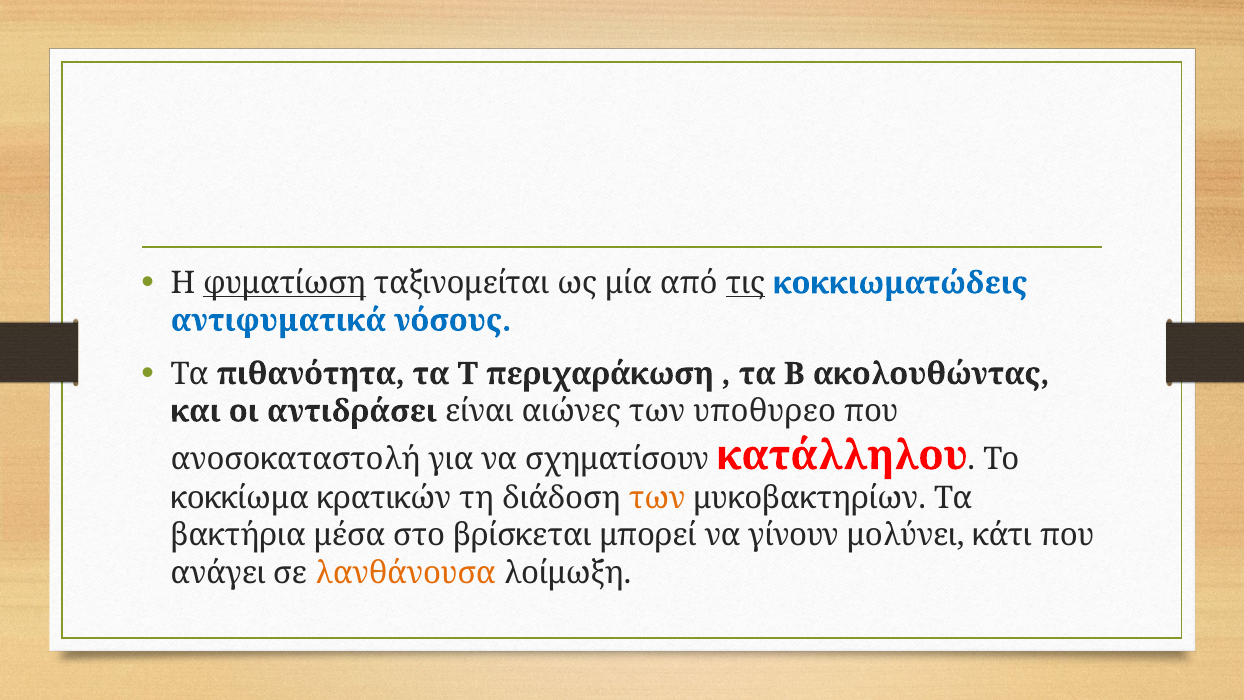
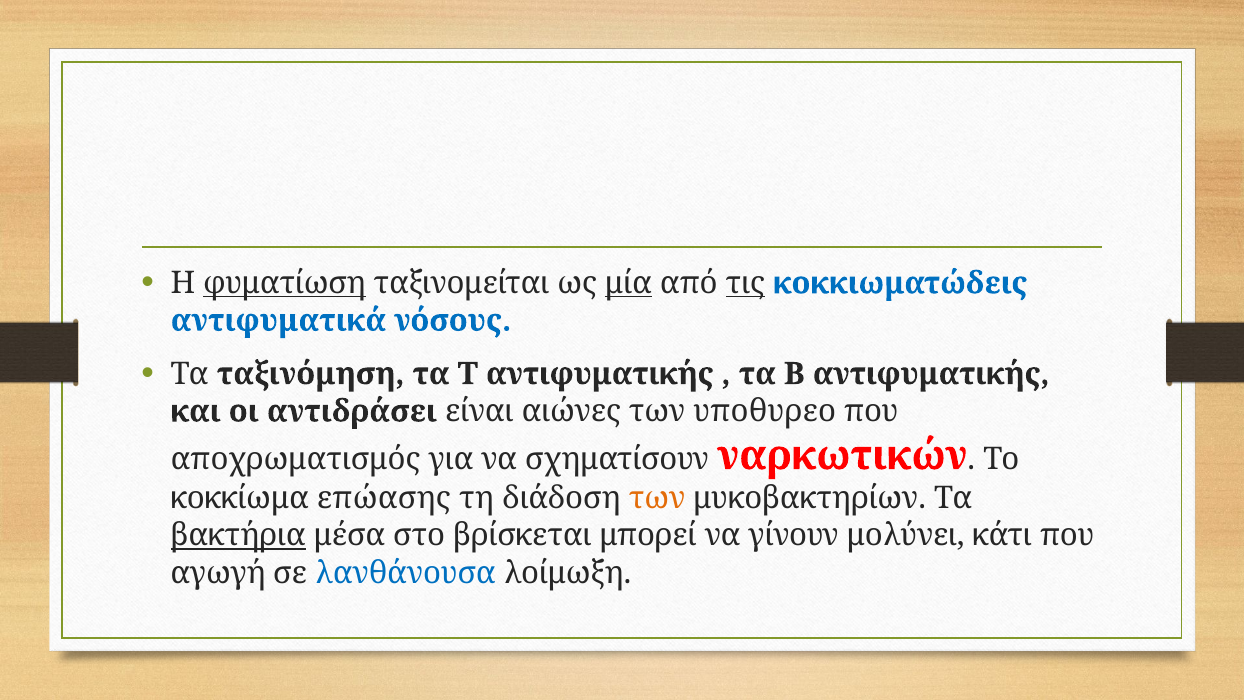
μία underline: none -> present (629, 283)
πιθανότητα: πιθανότητα -> ταξινόμηση (311, 374)
T περιχαράκωση: περιχαράκωση -> αντιφυματικής (600, 374)
B ακολουθώντας: ακολουθώντας -> αντιφυματικής (931, 374)
ανοσοκαταστολή: ανοσοκαταστολή -> αποχρωματισμός (296, 459)
κατάλληλου: κατάλληλου -> ναρκωτικών (842, 455)
κρατικών: κρατικών -> επώασης (384, 498)
βακτήρια underline: none -> present (238, 535)
ανάγει: ανάγει -> αγωγή (218, 573)
λανθάνουσα colour: orange -> blue (405, 573)
